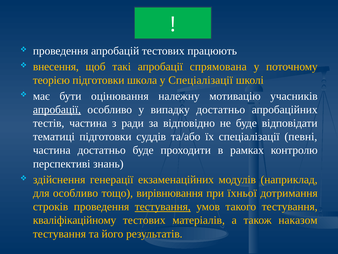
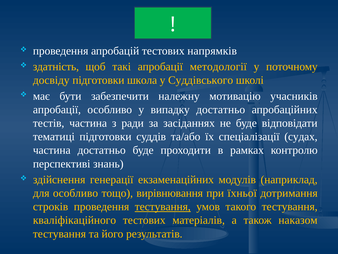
працюють: працюють -> напрямків (212, 51)
внесення: внесення -> здатність (56, 67)
спрямована: спрямована -> методології (218, 67)
теорією: теорією -> досвіду (51, 80)
у Спеціалізації: Спеціалізації -> Суддівського (201, 80)
оцінювання: оцінювання -> забезпечити (120, 96)
апробації underline: present -> none (57, 109)
відповідно: відповідно -> засіданнях (189, 123)
певні: певні -> судах (301, 136)
кваліфікаційному: кваліфікаційному -> кваліфікаційного (74, 220)
